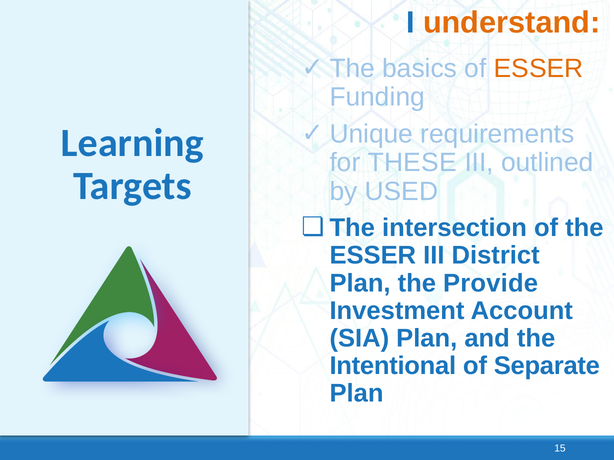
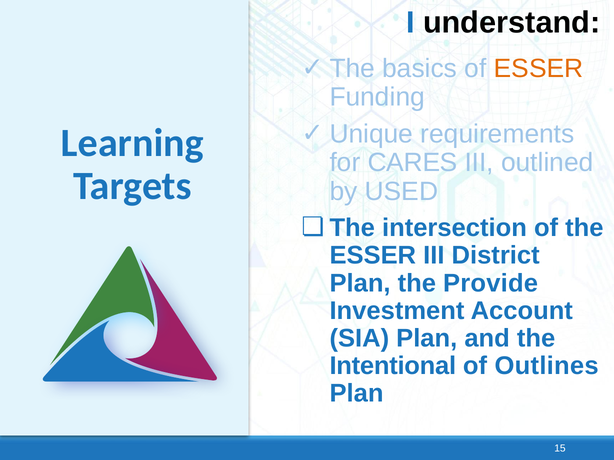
understand colour: orange -> black (512, 23)
THESE: THESE -> CARES (413, 163)
Separate: Separate -> Outlines (547, 366)
